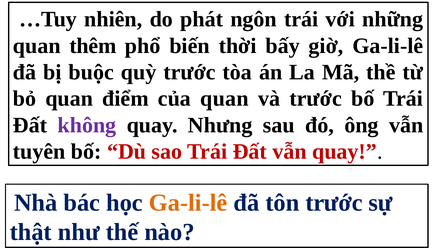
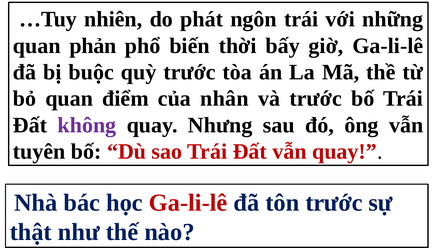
thêm: thêm -> phản (93, 46)
của quan: quan -> nhân (224, 99)
Ga-li-lê colour: orange -> red (188, 202)
